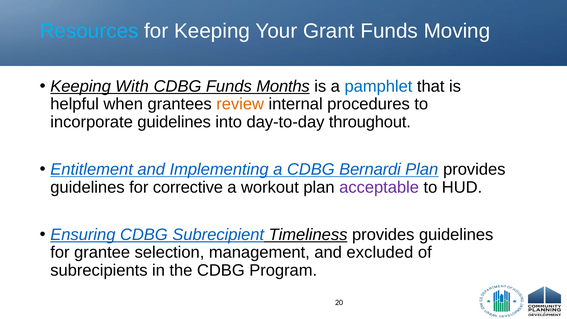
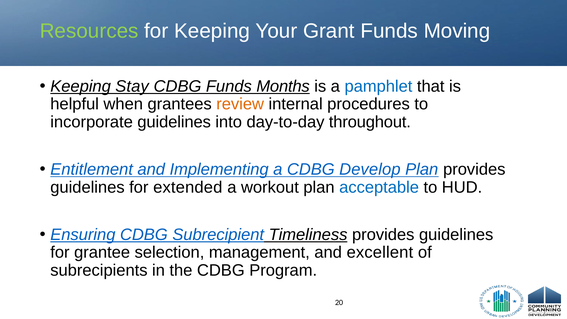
Resources colour: light blue -> light green (89, 31)
With: With -> Stay (132, 86)
Bernardi: Bernardi -> Develop (370, 169)
corrective: corrective -> extended (188, 187)
acceptable colour: purple -> blue (379, 187)
excluded: excluded -> excellent (380, 252)
